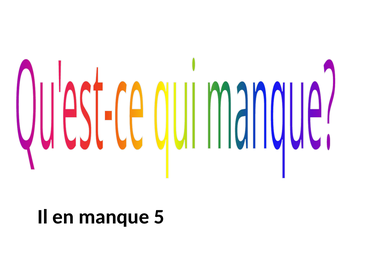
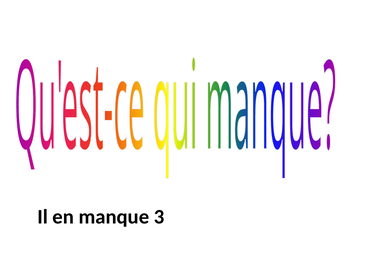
5: 5 -> 3 (159, 217)
